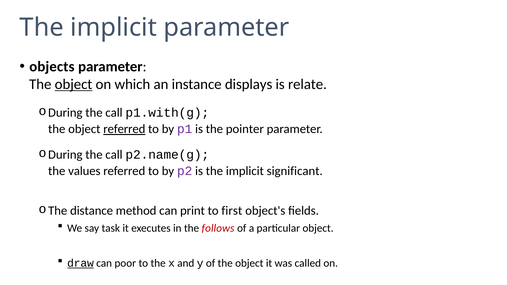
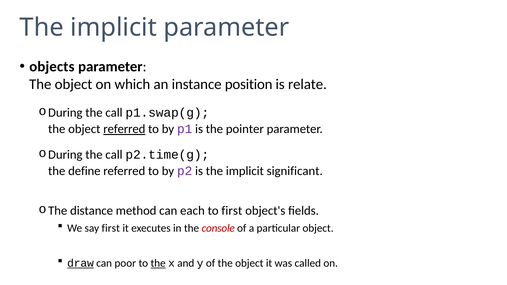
object underline: present -> none (74, 84)
displays: displays -> position (249, 84)
p1.with(g: p1.with(g -> p1.swap(g (167, 113)
p2.name(g: p2.name(g -> p2.time(g (167, 155)
values: values -> define (84, 171)
print: print -> each (192, 211)
say task: task -> first (111, 228)
follows: follows -> console (218, 228)
the underline: none -> present (158, 263)
